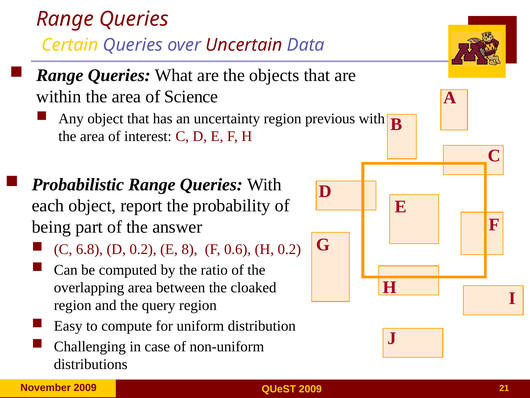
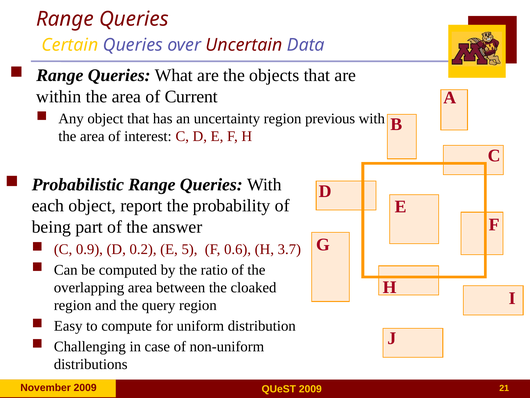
Science: Science -> Current (191, 96)
6.8: 6.8 -> 0.9 (89, 249)
8: 8 -> 5 (189, 249)
H 0.2: 0.2 -> 3.7 (289, 249)
